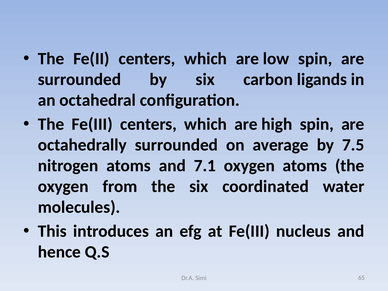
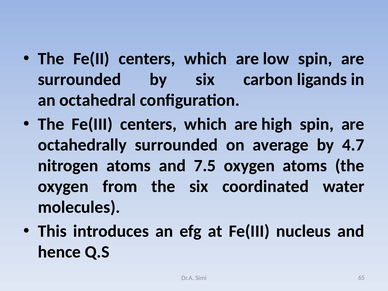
7.5: 7.5 -> 4.7 (353, 145)
7.1: 7.1 -> 7.5 (205, 166)
